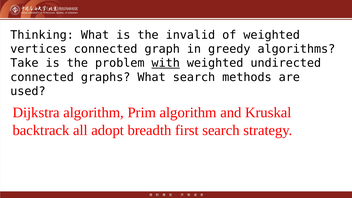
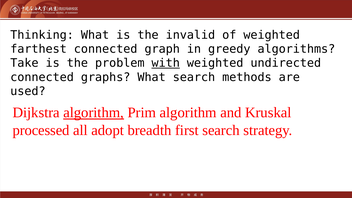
vertices: vertices -> farthest (39, 49)
algorithm underline: none -> present (94, 113)
backtrack: backtrack -> processed (41, 130)
